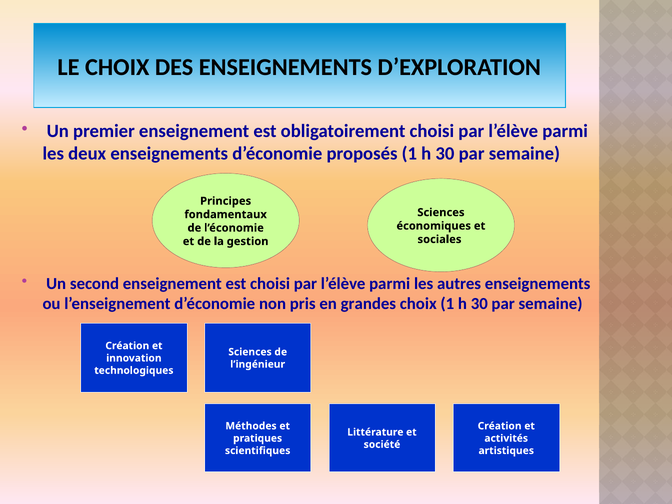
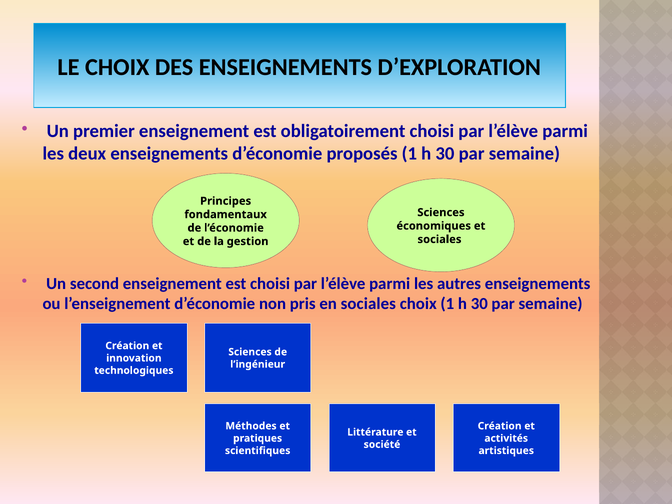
en grandes: grandes -> sociales (368, 304)
